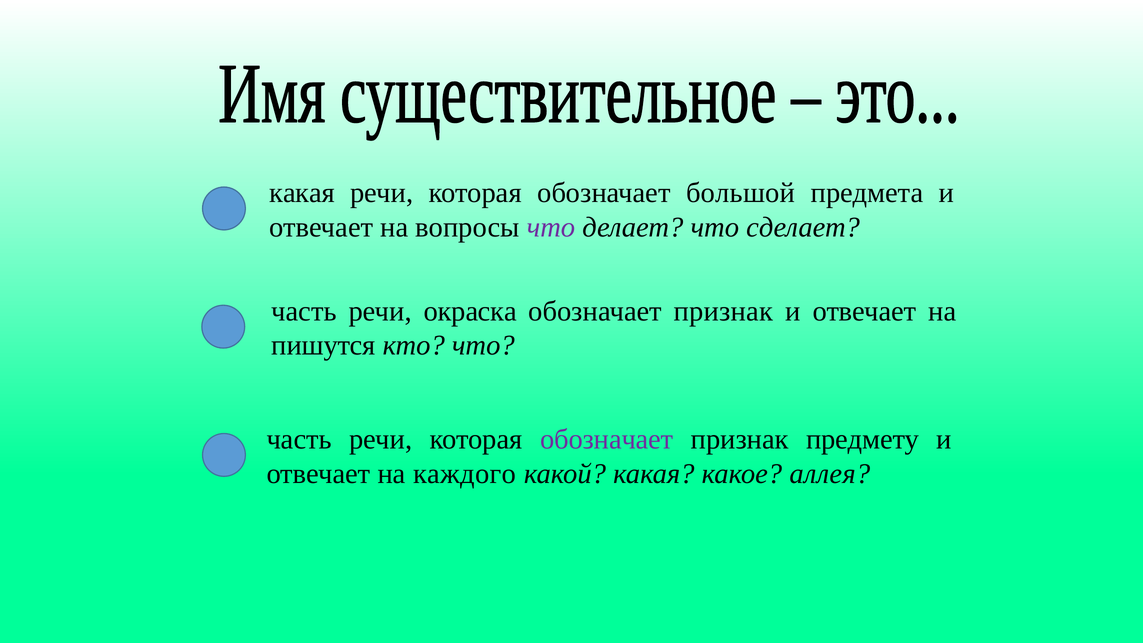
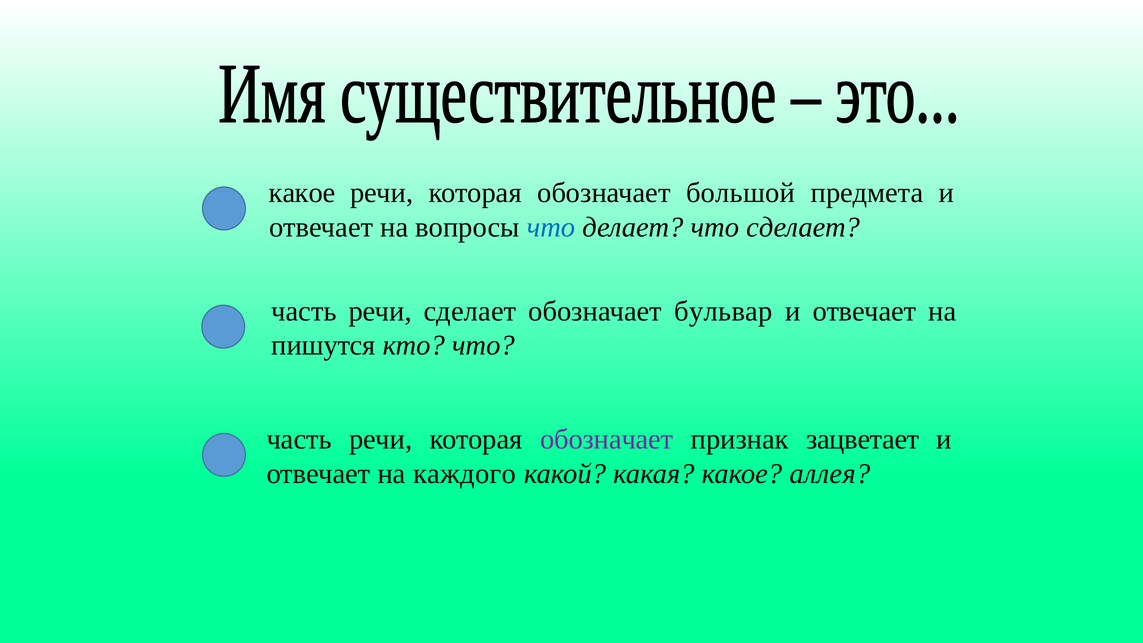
какая: какая -> какое (302, 193)
что colour: purple -> blue (551, 227)
речи окраска: окраска -> сделает (470, 311)
признак: признак -> бульвар (723, 311)
предмету: предмету -> зацветает (863, 439)
